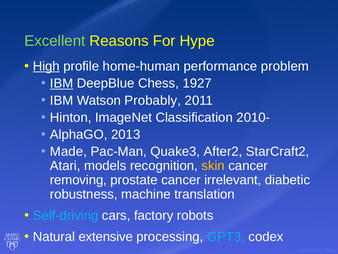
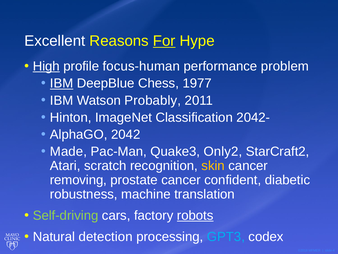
Excellent colour: light green -> white (55, 41)
For underline: none -> present (164, 41)
home-human: home-human -> focus-human (141, 66)
1927: 1927 -> 1977 (197, 83)
2010-: 2010- -> 2042- (253, 117)
2013: 2013 -> 2042 (126, 134)
After2: After2 -> Only2 (223, 151)
models: models -> scratch (105, 165)
irrelevant: irrelevant -> confident (233, 180)
Self-driving colour: light blue -> light green (66, 215)
robots underline: none -> present (195, 215)
extensive: extensive -> detection (106, 236)
